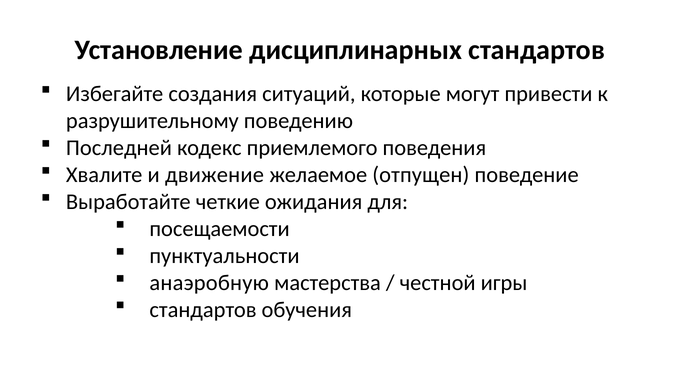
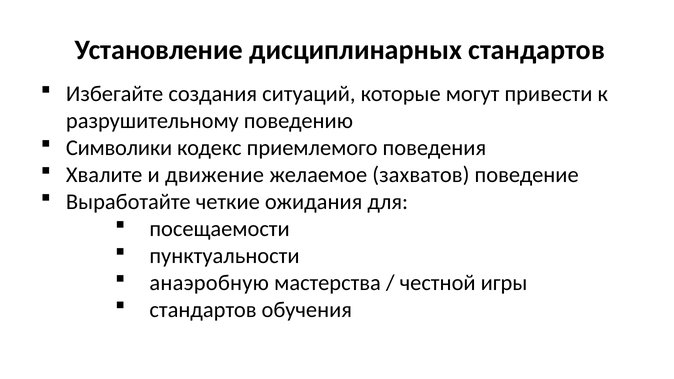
Последней: Последней -> Символики (119, 148)
отпущен: отпущен -> захватов (421, 175)
